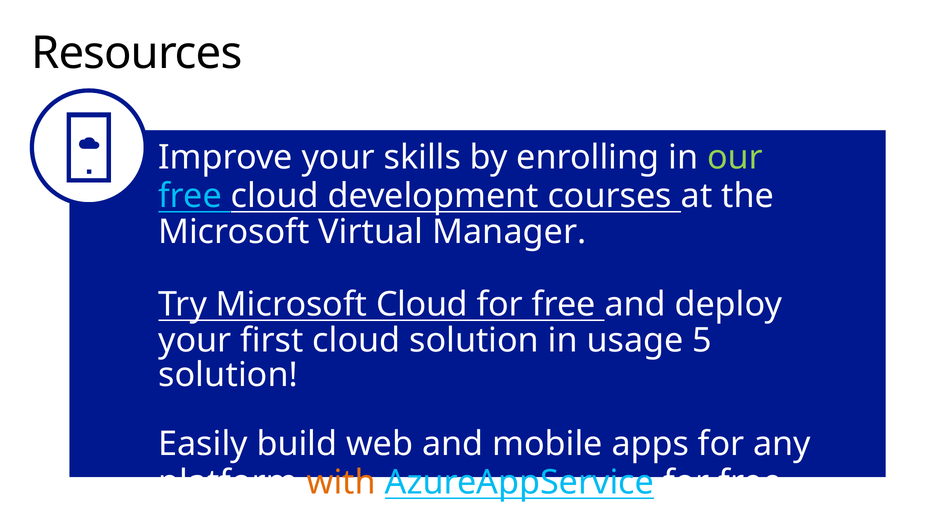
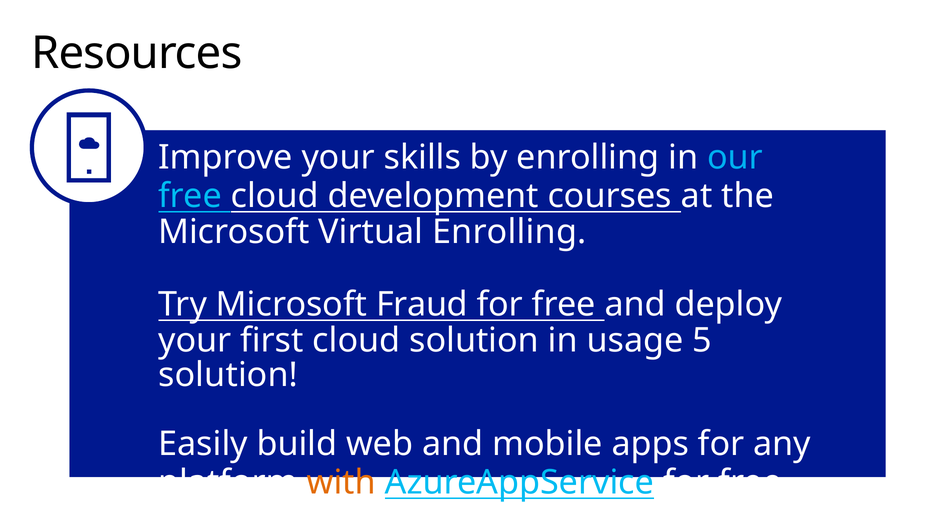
our colour: light green -> light blue (735, 158)
Virtual Manager: Manager -> Enrolling (509, 232)
Microsoft Cloud: Cloud -> Fraud (422, 305)
